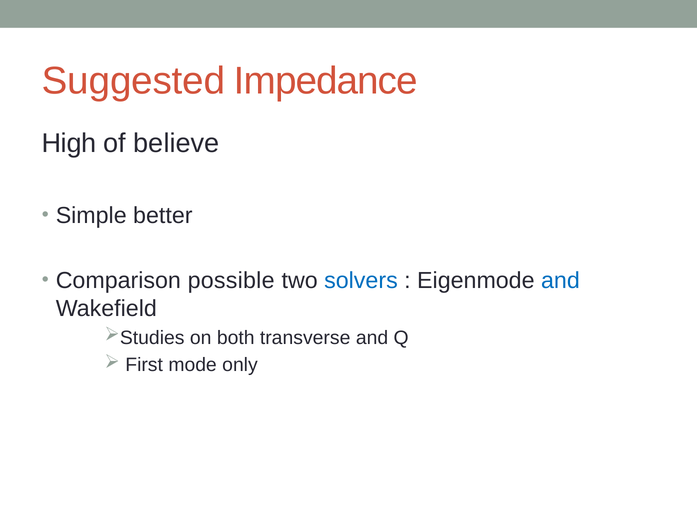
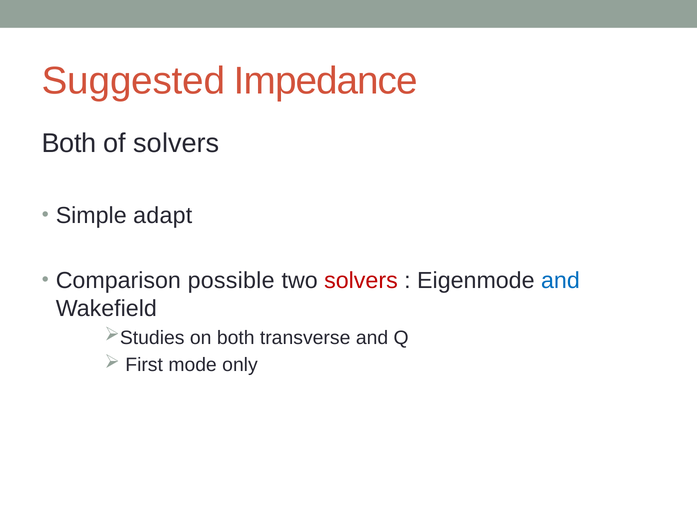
High: High -> Both (69, 144)
of believe: believe -> solvers (176, 144)
better: better -> adapt (163, 216)
solvers colour: blue -> red (361, 281)
